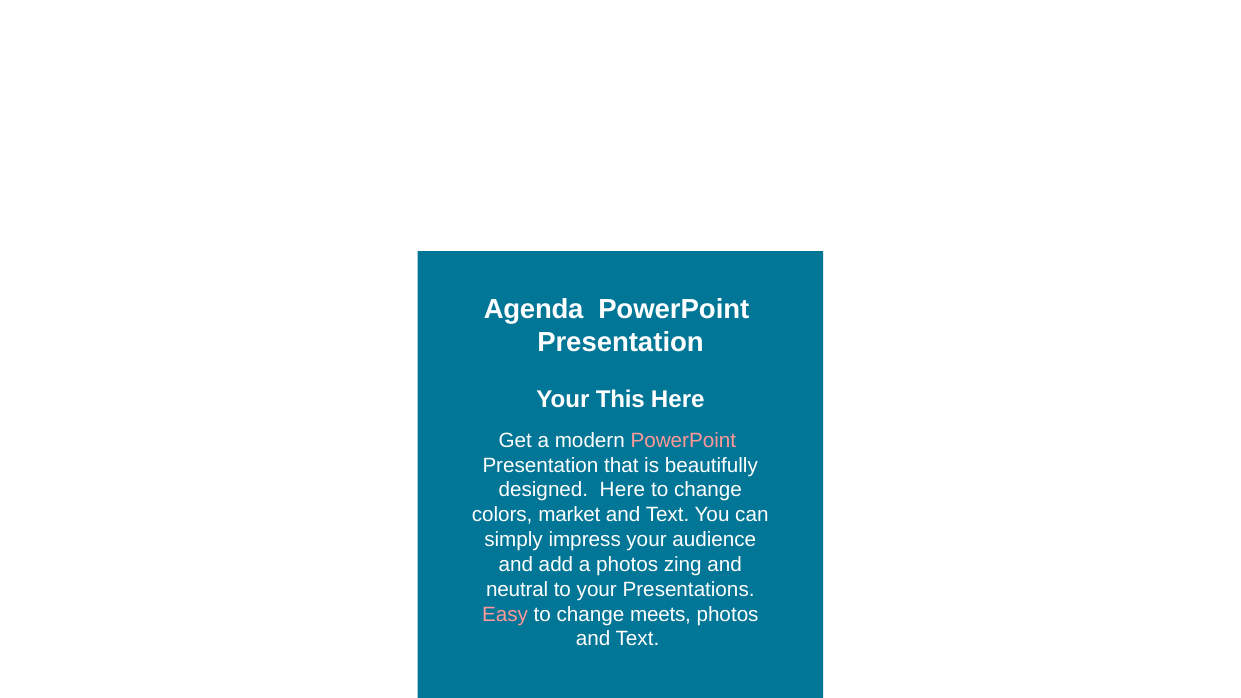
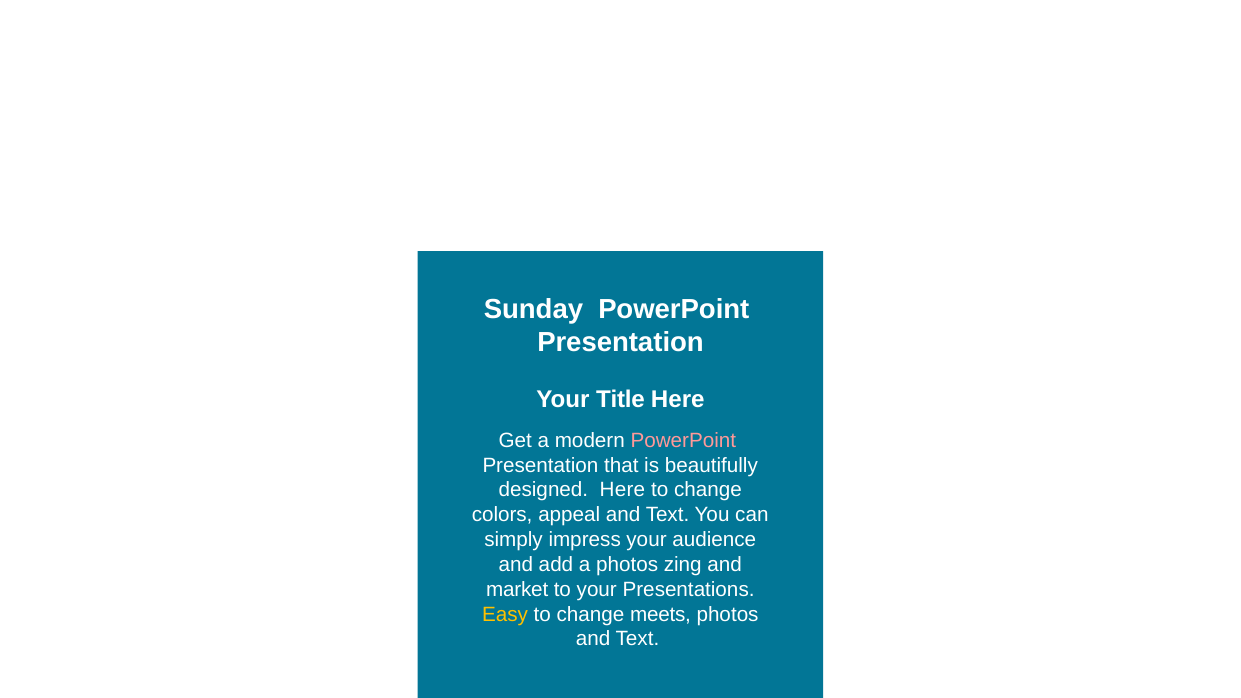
Agenda: Agenda -> Sunday (533, 310)
This: This -> Title (620, 399)
market: market -> appeal (569, 515)
neutral: neutral -> market (517, 589)
Easy colour: pink -> yellow (505, 614)
